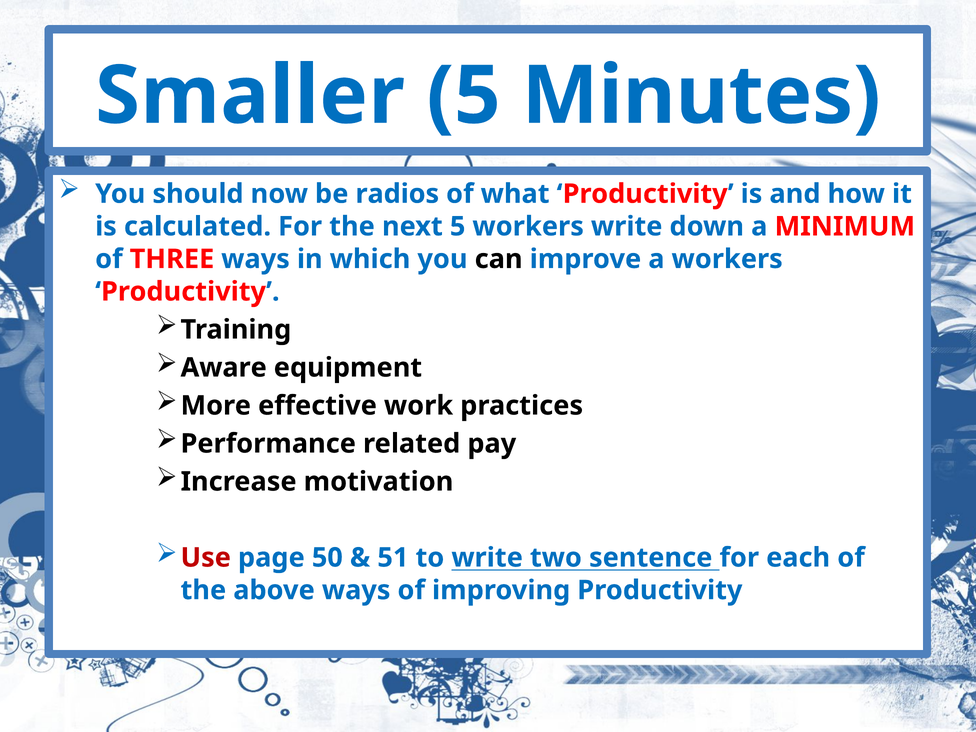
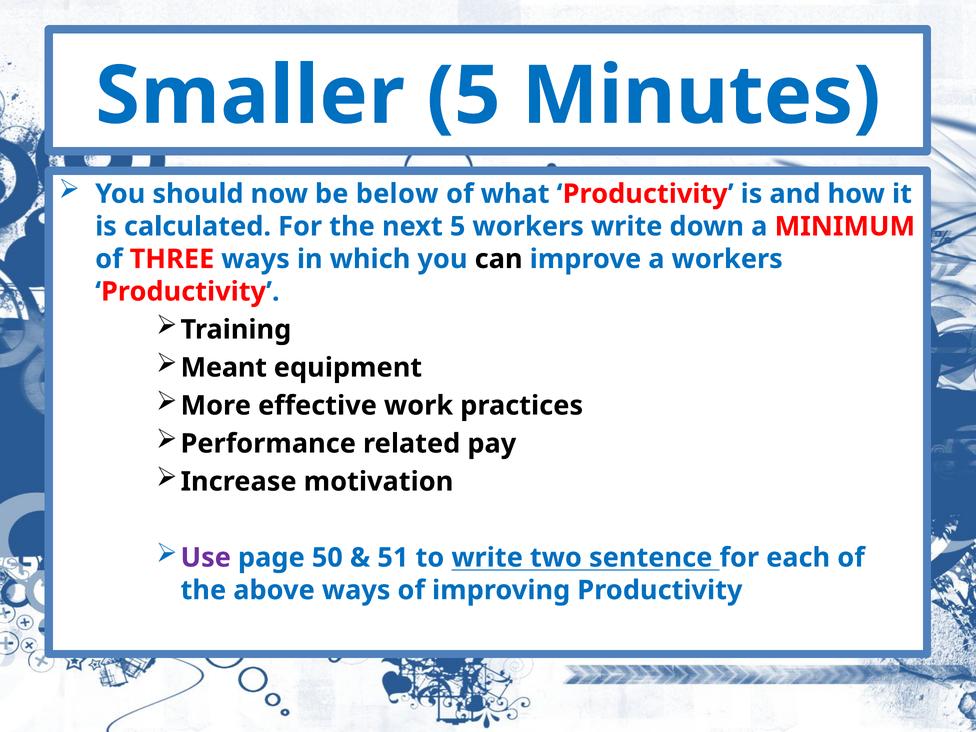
radios: radios -> below (397, 194)
Aware: Aware -> Meant (224, 368)
Use colour: red -> purple (206, 558)
